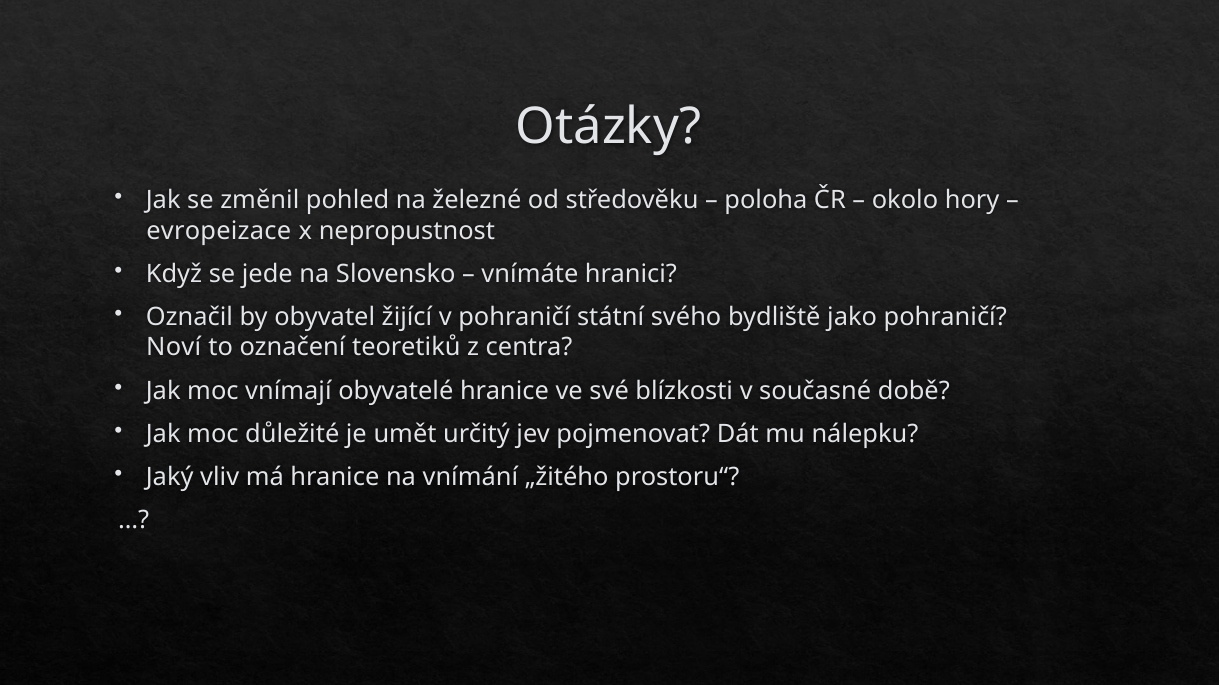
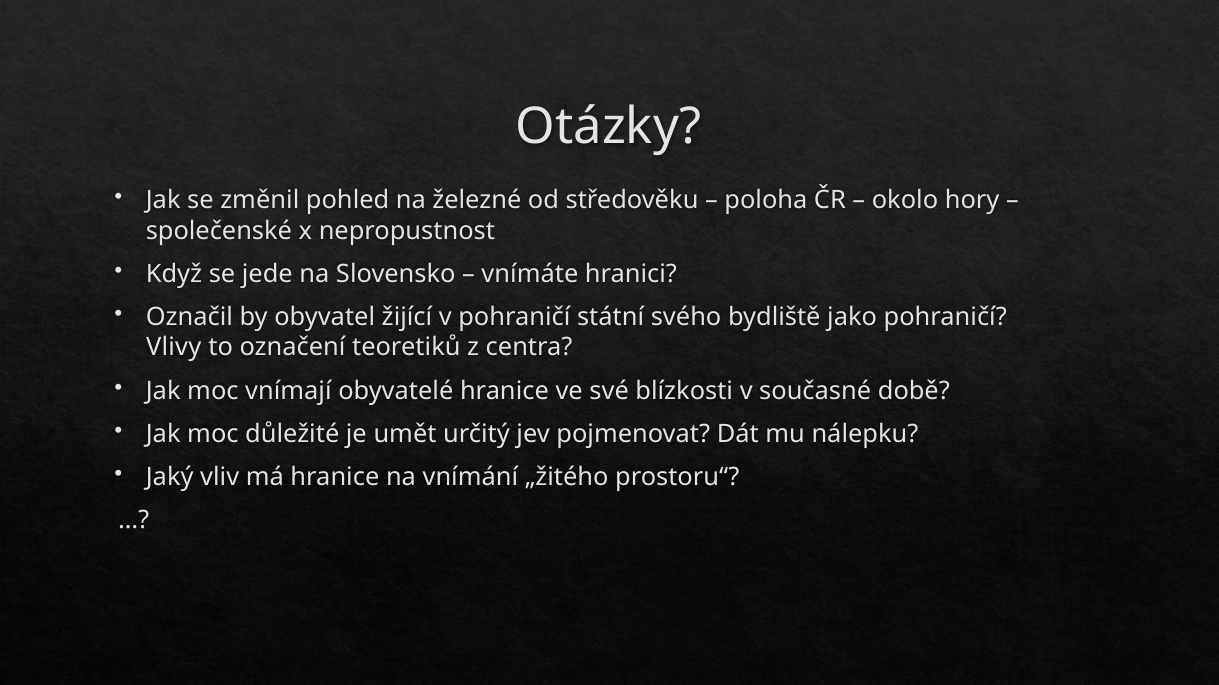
evropeizace: evropeizace -> společenské (219, 231)
Noví: Noví -> Vlivy (174, 348)
